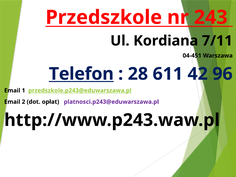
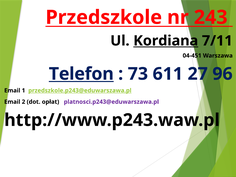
Kordiana underline: none -> present (166, 41)
28: 28 -> 73 (138, 74)
42: 42 -> 27 (198, 74)
